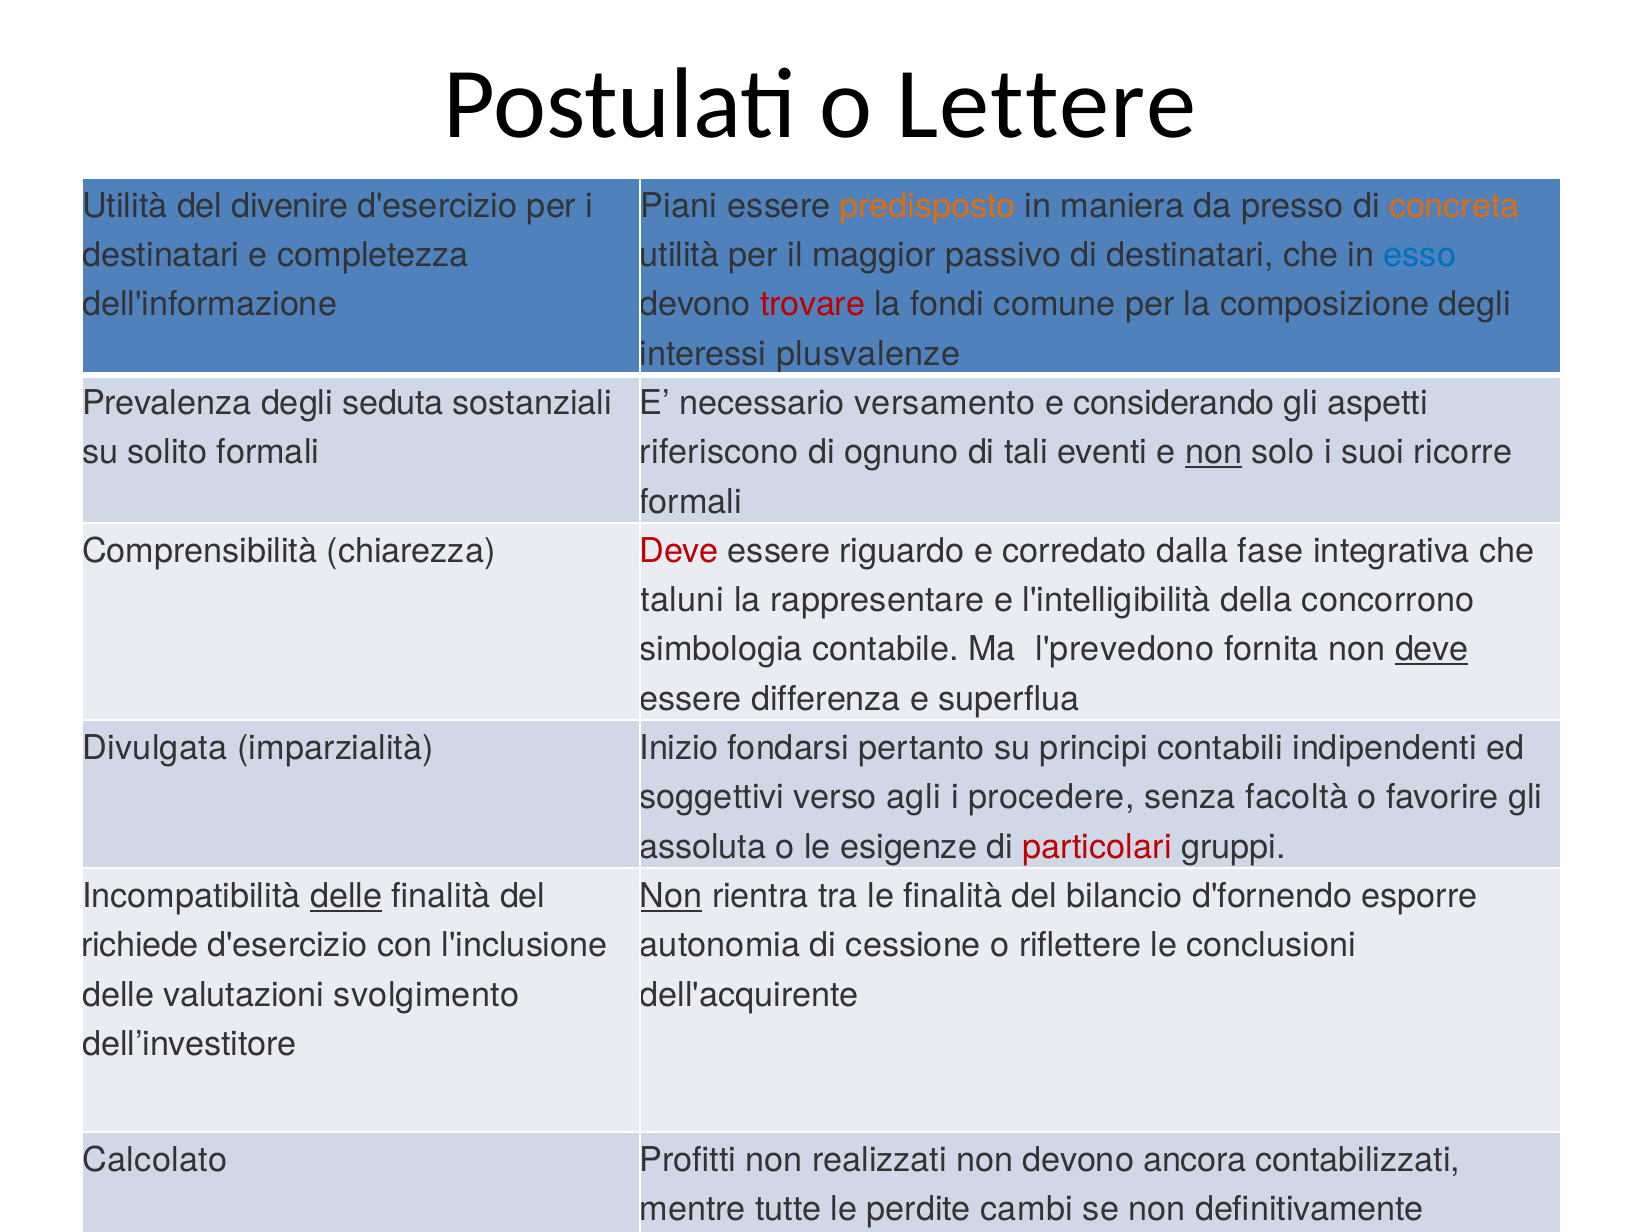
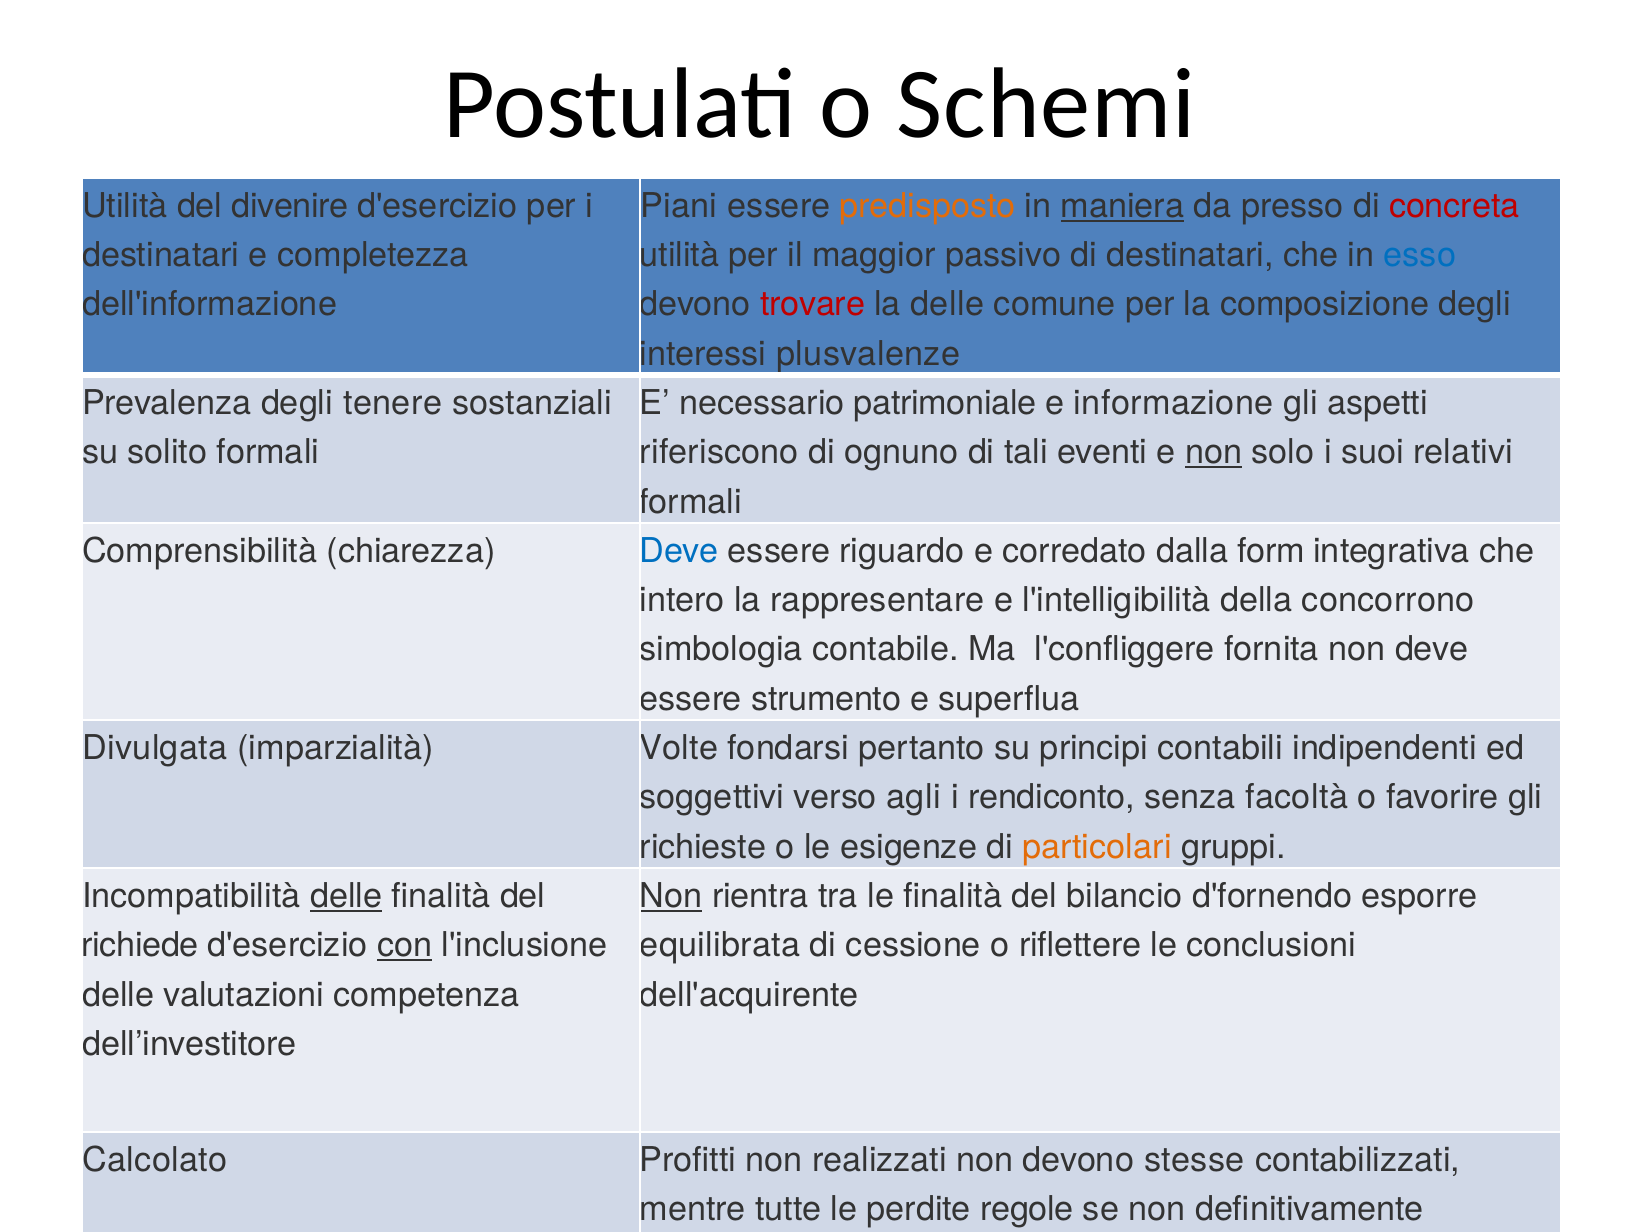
Lettere: Lettere -> Schemi (1046, 105)
maniera underline: none -> present (1123, 206)
concreta colour: orange -> red (1454, 206)
la fondi: fondi -> delle (947, 305)
seduta: seduta -> tenere (393, 403)
versamento: versamento -> patrimoniale (945, 403)
considerando: considerando -> informazione (1174, 403)
ricorre: ricorre -> relativi (1463, 453)
Deve colour: red -> blue (679, 551)
fase: fase -> form (1271, 551)
taluni: taluni -> intero (682, 600)
l'prevedono: l'prevedono -> l'confliggere (1125, 650)
deve underline: present -> none (1432, 650)
differenza: differenza -> strumento (826, 699)
Inizio: Inizio -> Volte (679, 748)
procedere: procedere -> rendiconto (1052, 798)
assoluta: assoluta -> richieste (703, 847)
particolari colour: red -> orange (1097, 847)
con underline: none -> present (405, 946)
autonomia: autonomia -> equilibrata (720, 946)
svolgimento: svolgimento -> competenza (427, 995)
ancora: ancora -> stesse (1194, 1160)
cambi: cambi -> regole (1027, 1209)
